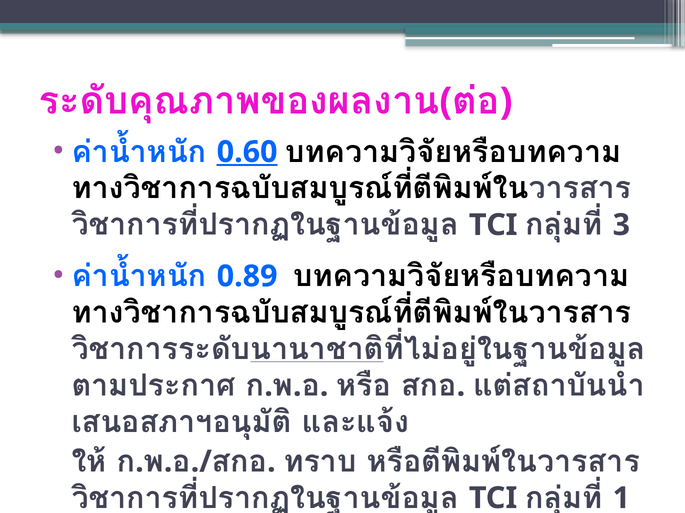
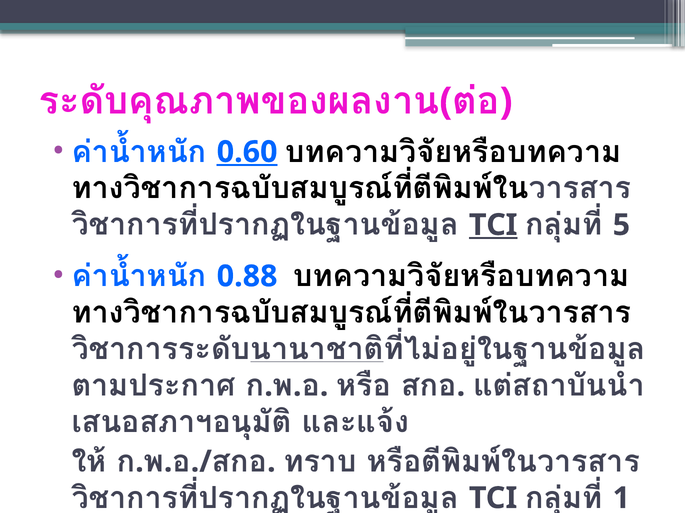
TCI underline: none -> present (493, 225)
3: 3 -> 5 (621, 225)
0.89: 0.89 -> 0.88 (247, 277)
